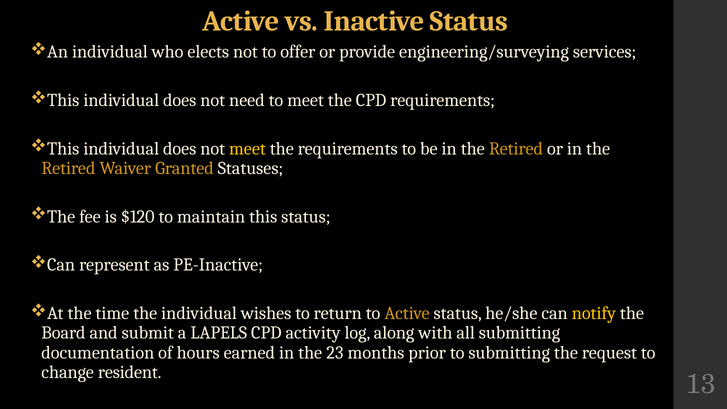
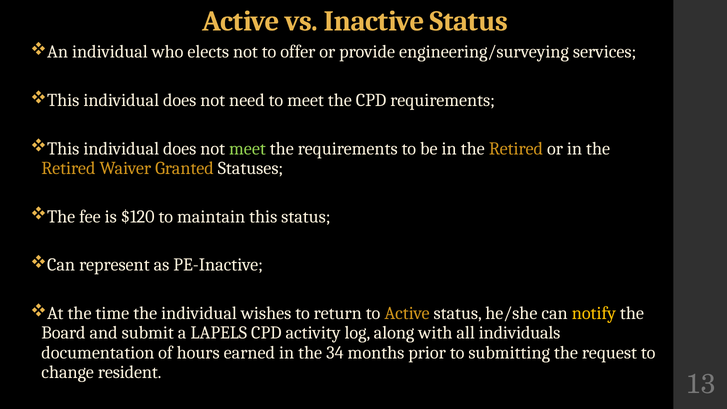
meet colour: yellow -> light green (247, 149)
all submitting: submitting -> individuals (520, 333)
23: 23 -> 34 (335, 352)
